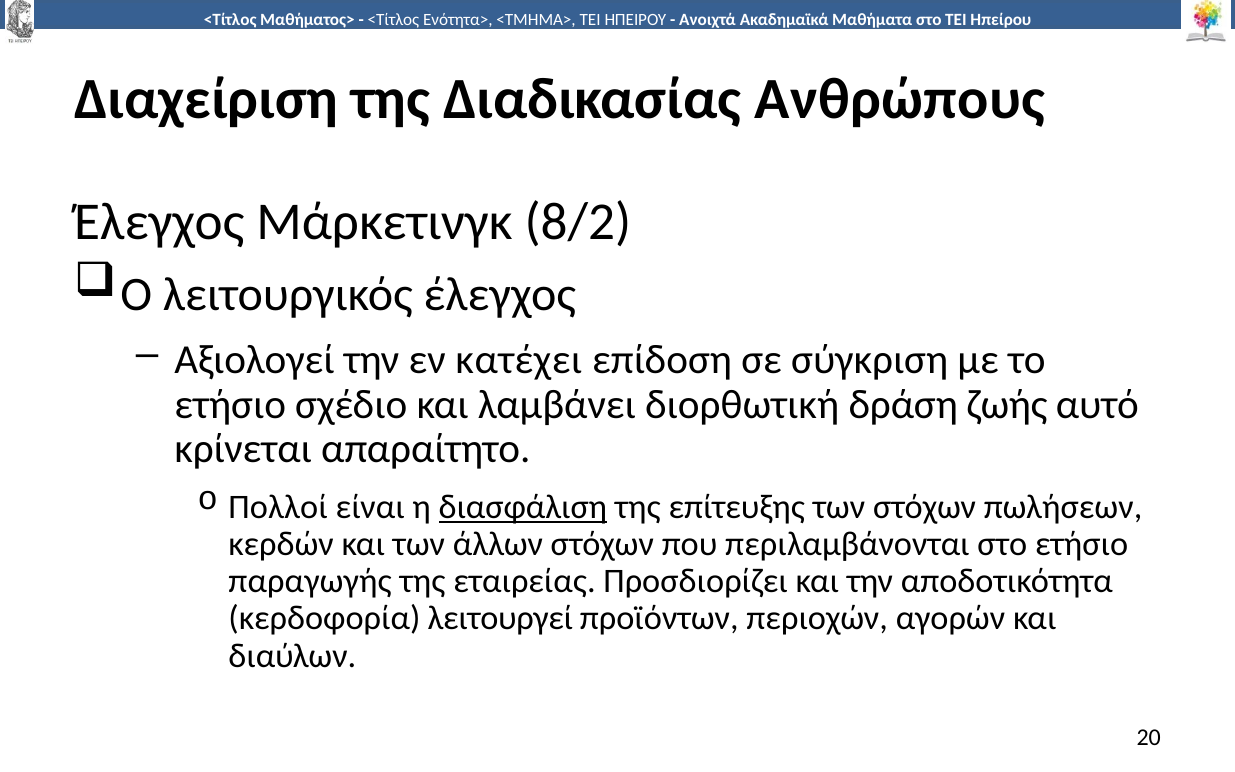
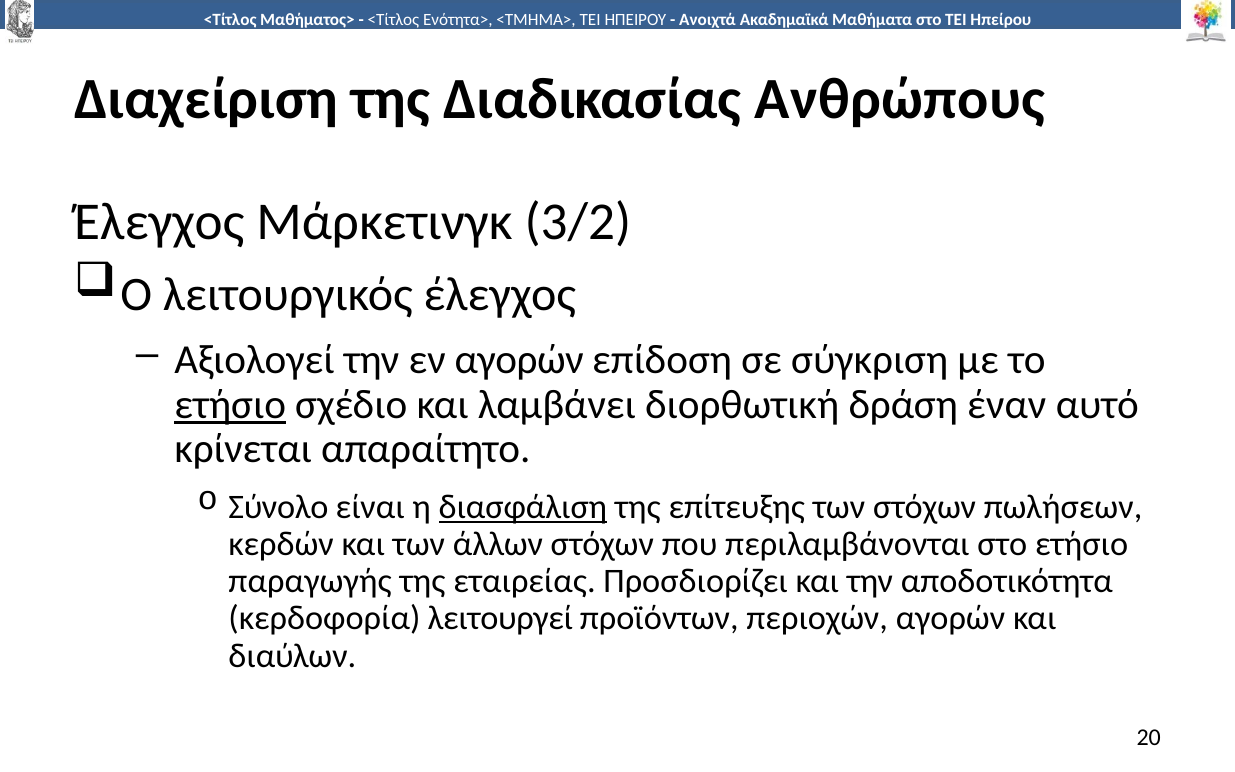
8/2: 8/2 -> 3/2 (578, 222)
εν κατέχει: κατέχει -> αγορών (519, 360)
ετήσιο underline: none -> present (230, 405)
ζωής: ζωής -> έναν (1007, 405)
Πολλοί: Πολλοί -> Σύνολο (278, 507)
